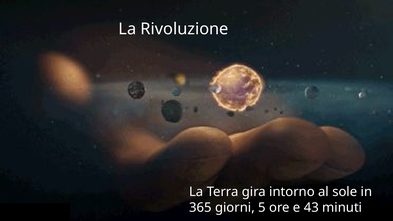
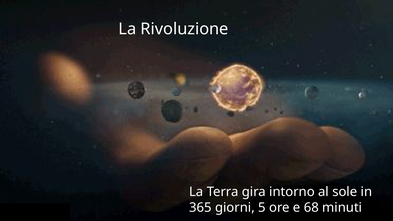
43: 43 -> 68 (311, 208)
